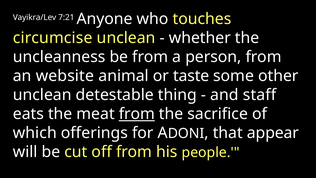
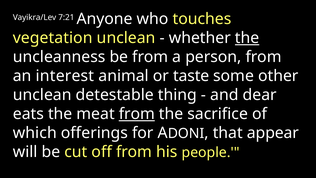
circumcise: circumcise -> vegetation (53, 38)
the underline: none -> present (247, 38)
website: website -> interest (65, 76)
staff: staff -> dear (260, 95)
